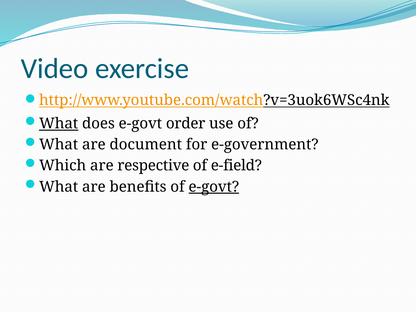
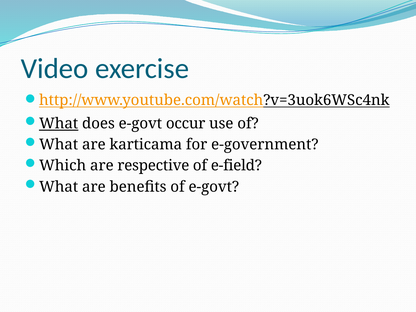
order: order -> occur (186, 124)
document: document -> karticama (146, 145)
e-govt underline: present -> none (214, 187)
